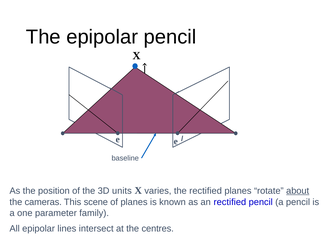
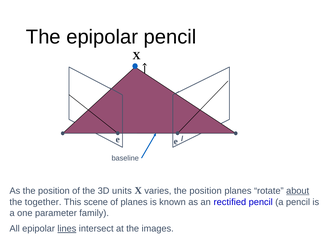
varies the rectified: rectified -> position (206, 190)
cameras: cameras -> together (43, 202)
lines underline: none -> present (67, 228)
centres: centres -> images (158, 228)
